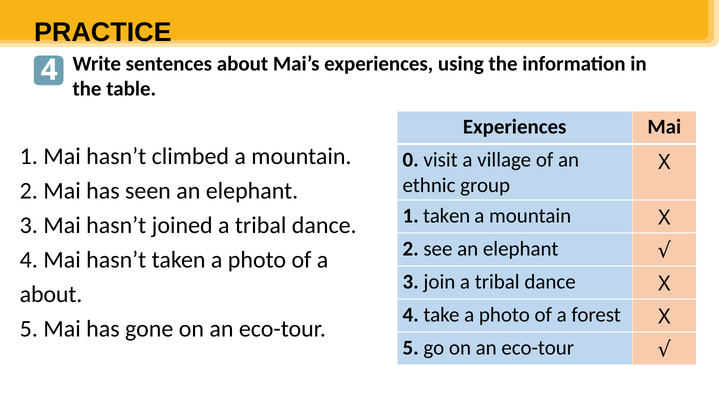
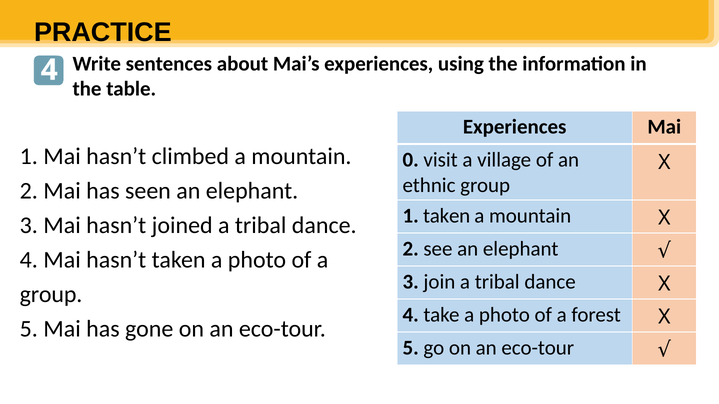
about: about -> group (51, 295)
